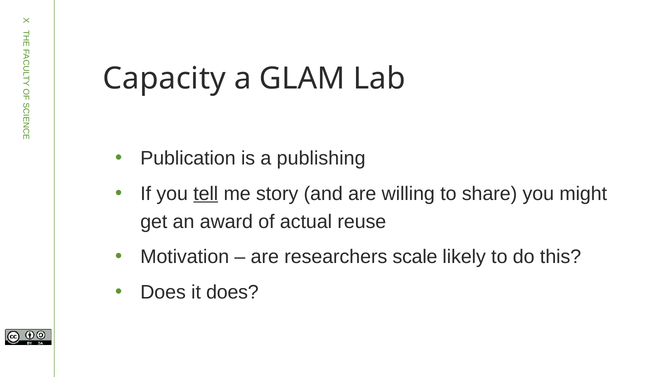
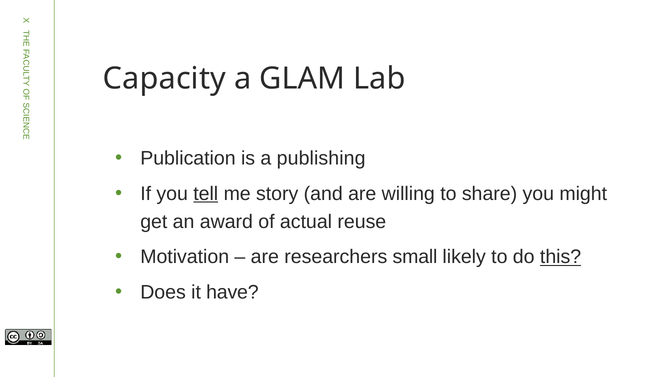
scale: scale -> small (415, 257)
this underline: none -> present (561, 257)
it does: does -> have (232, 292)
